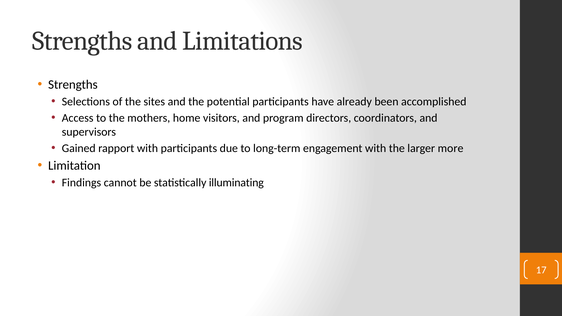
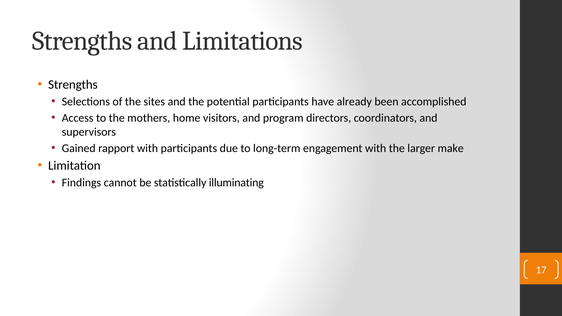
more: more -> make (451, 148)
